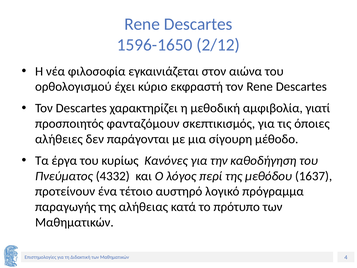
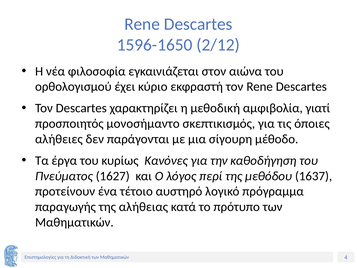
φανταζόμουν: φανταζόμουν -> μονοσήμαντο (143, 124)
4332: 4332 -> 1627 (113, 176)
